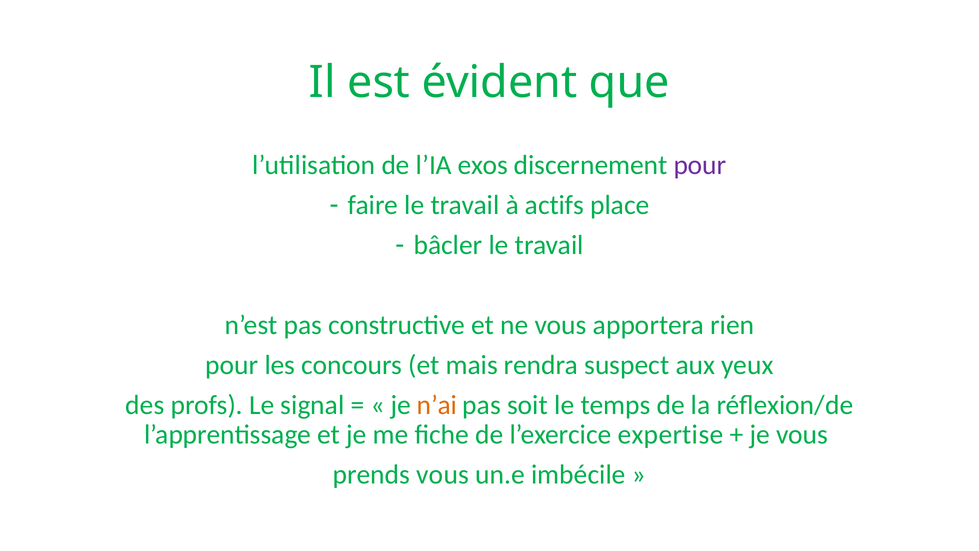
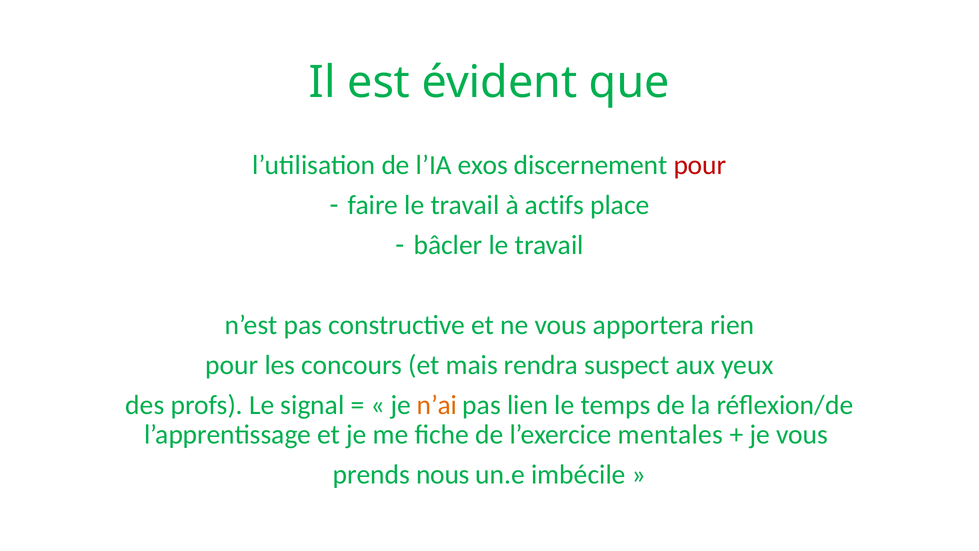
pour colour: purple -> red (700, 165)
soit: soit -> lien (528, 405)
expertise: expertise -> mentales (671, 435)
prends vous: vous -> nous (443, 475)
